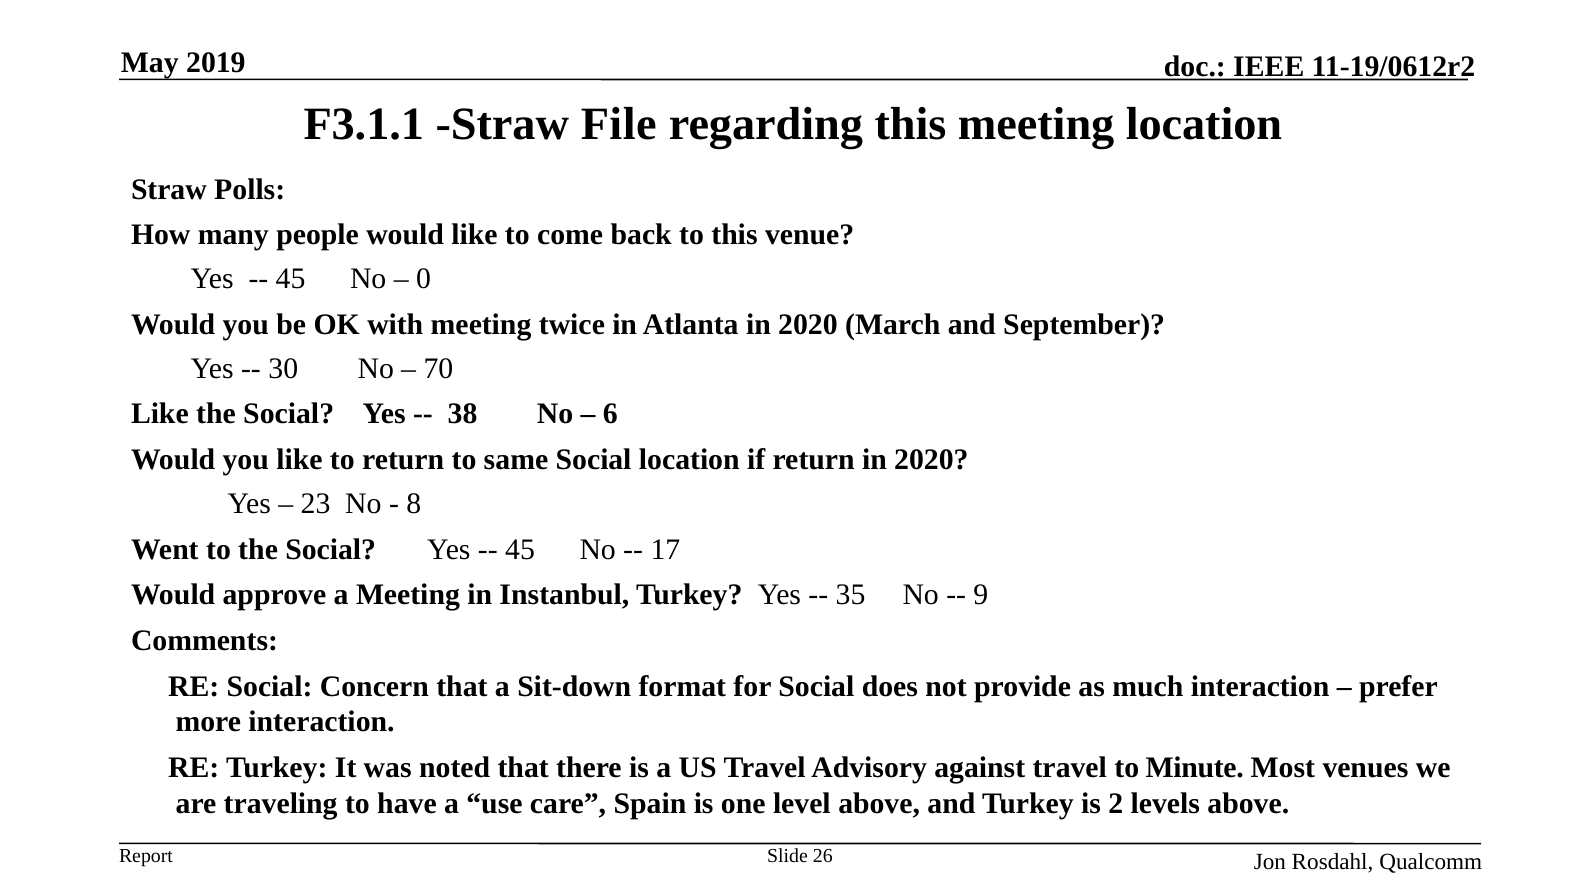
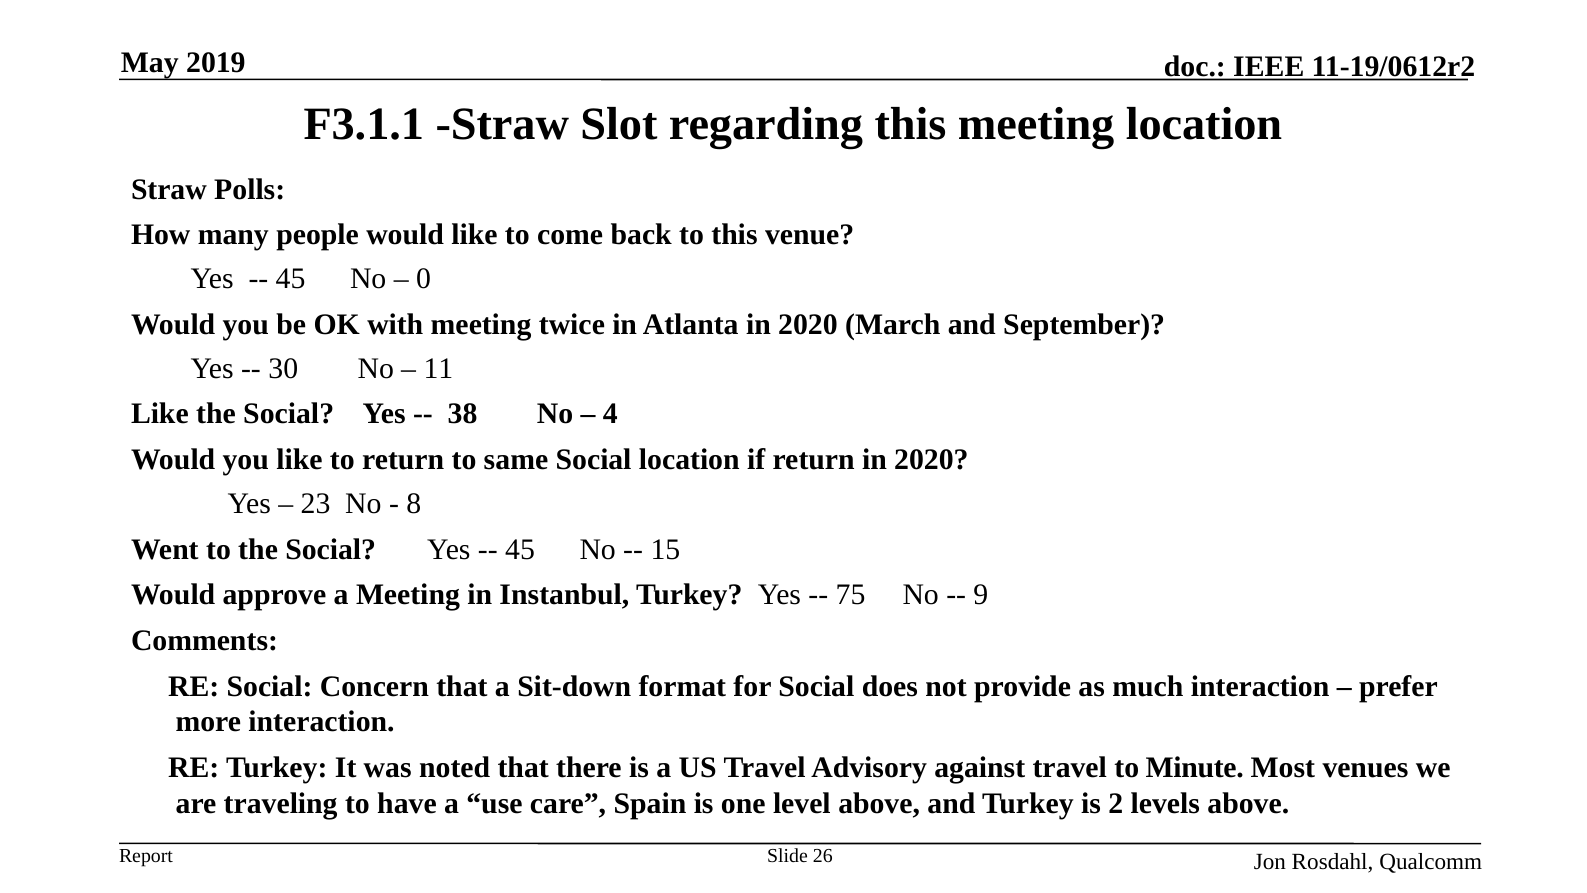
File: File -> Slot (619, 124)
70: 70 -> 11 (438, 368)
6: 6 -> 4 (610, 414)
17: 17 -> 15 (665, 549)
35: 35 -> 75 (851, 595)
